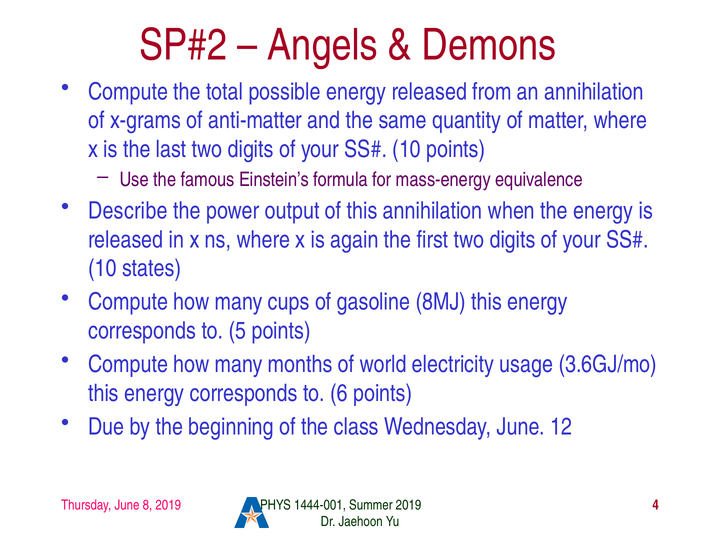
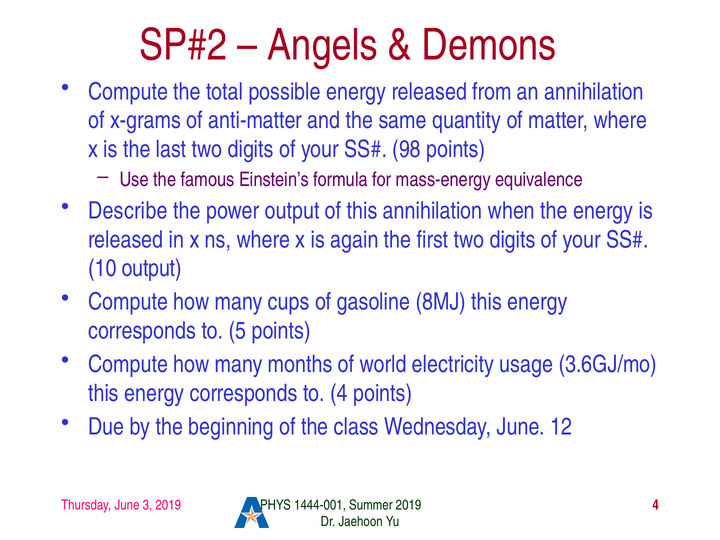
10: 10 -> 98 (407, 149)
10 states: states -> output (152, 268)
to 6: 6 -> 4 (339, 393)
8: 8 -> 3 (147, 505)
